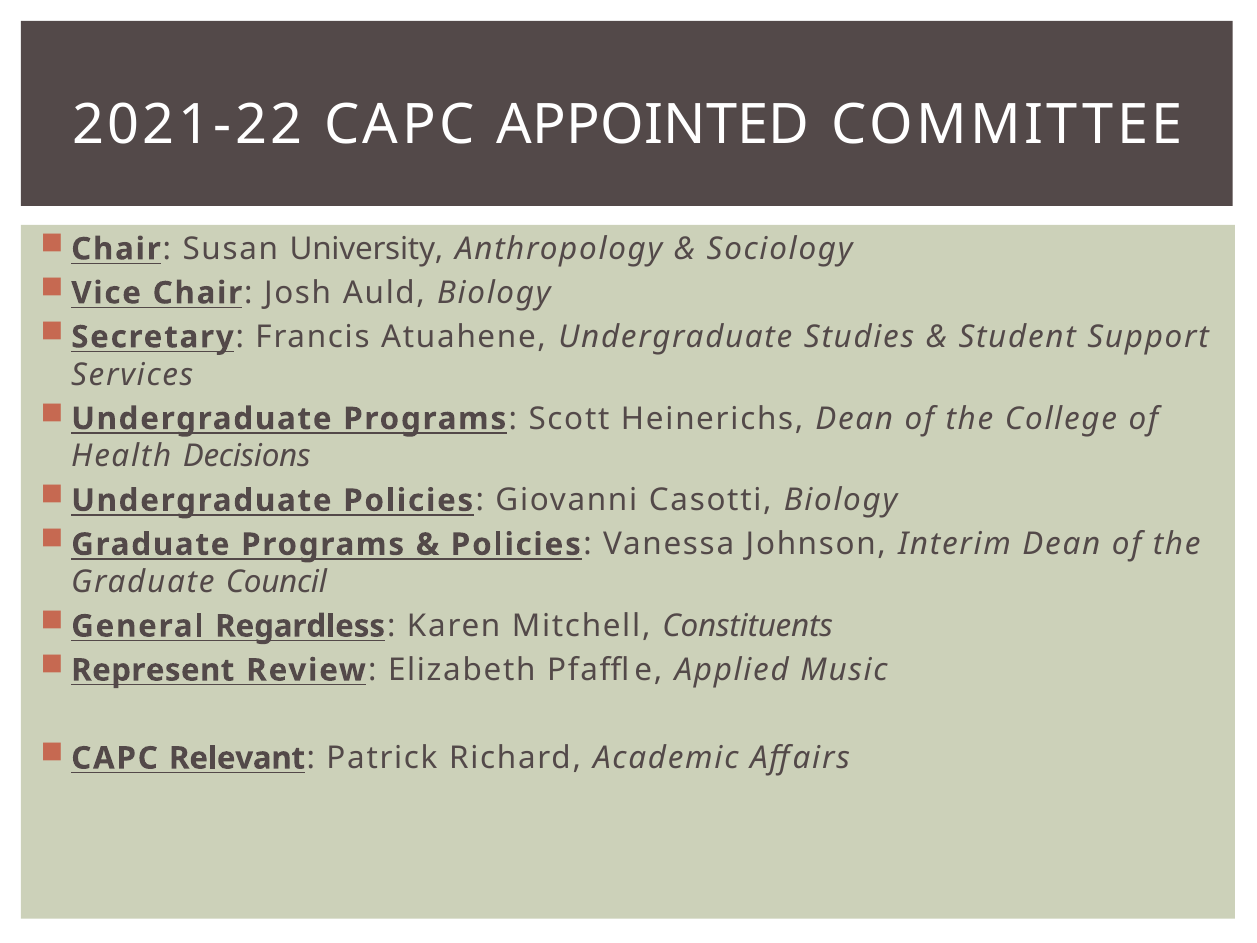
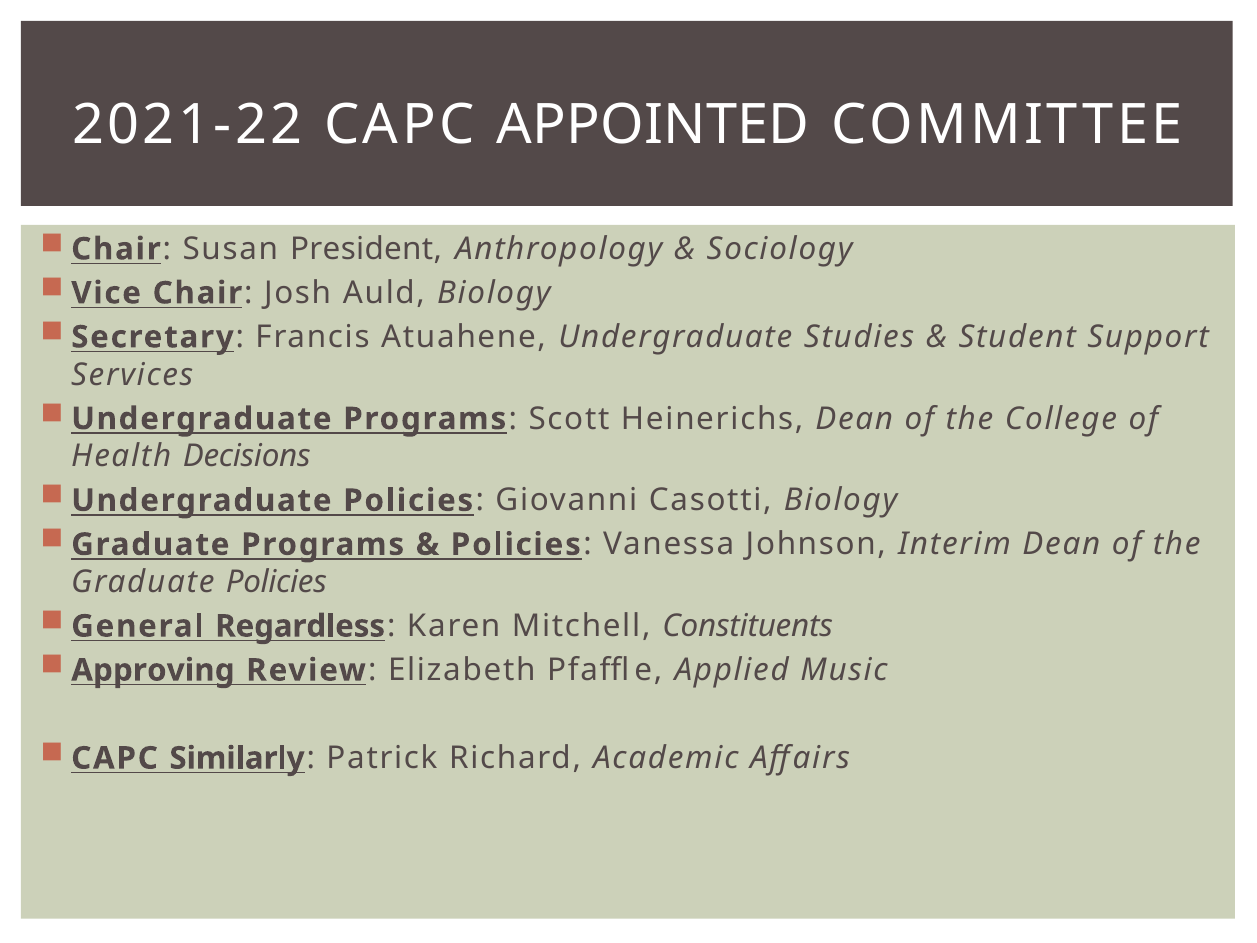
University: University -> President (366, 249)
Graduate Council: Council -> Policies (276, 582)
Represent: Represent -> Approving (153, 670)
Relevant: Relevant -> Similarly (237, 758)
